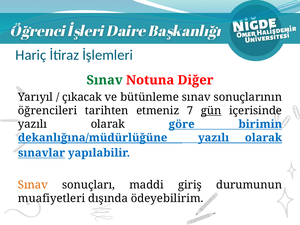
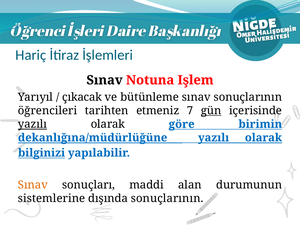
Sınav colour: green -> black (105, 80)
Diğer: Diğer -> Işlem (196, 80)
yazılı underline: none -> present (33, 124)
sınavlar: sınavlar -> bilginizi (42, 153)
giriş: giriş -> alan (190, 185)
muafiyetleri: muafiyetleri -> sistemlerine (52, 198)
dışında ödeyebilirim: ödeyebilirim -> sonuçlarının (167, 198)
